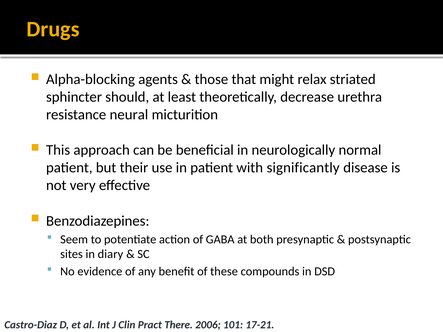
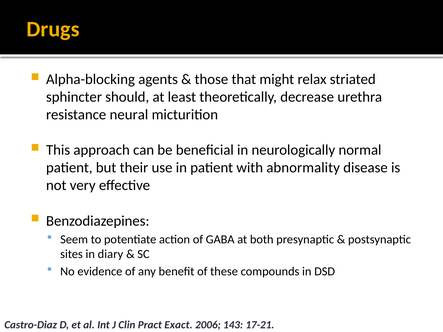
significantly: significantly -> abnormality (303, 168)
There: There -> Exact (179, 325)
101: 101 -> 143 (233, 325)
